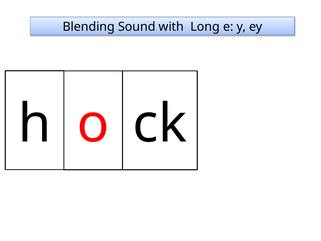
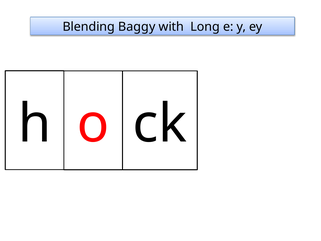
Sound: Sound -> Baggy (137, 27)
